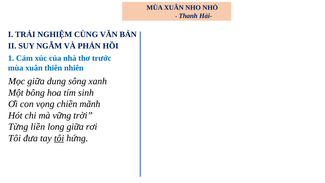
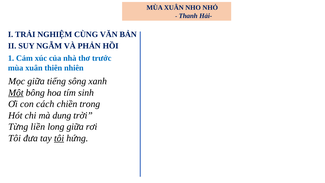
dung: dung -> tiếng (56, 81)
Một underline: none -> present (16, 93)
vọng: vọng -> cách (45, 104)
mãnh: mãnh -> trong (90, 104)
vững: vững -> dung (62, 115)
